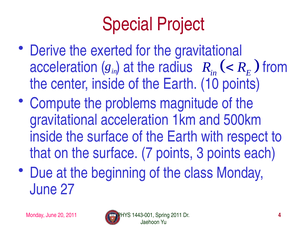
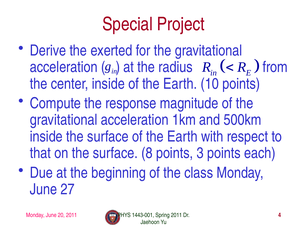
problems: problems -> response (131, 103)
7: 7 -> 8 (147, 153)
